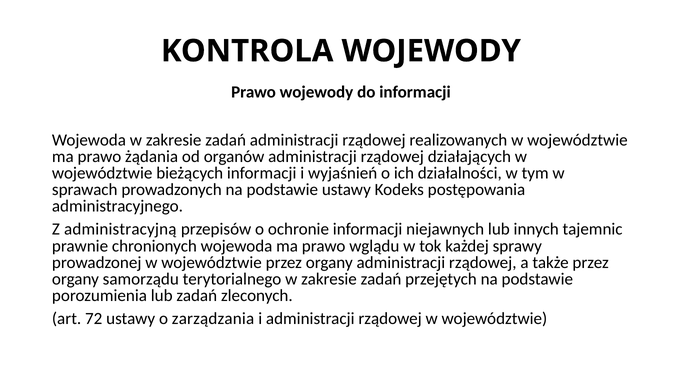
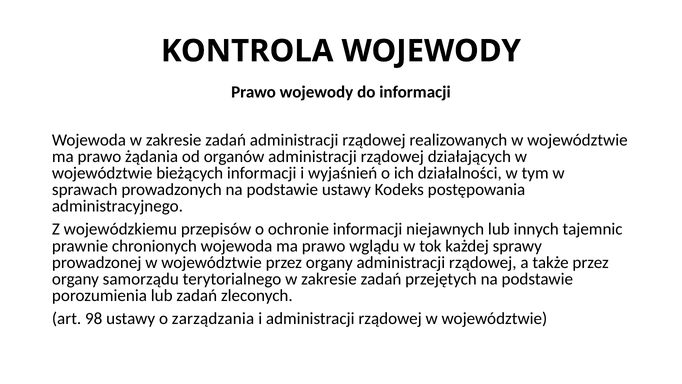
administracyjną: administracyjną -> wojewódzkiemu (120, 229)
72: 72 -> 98 (94, 318)
